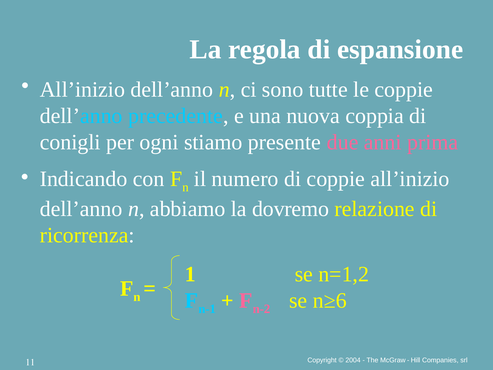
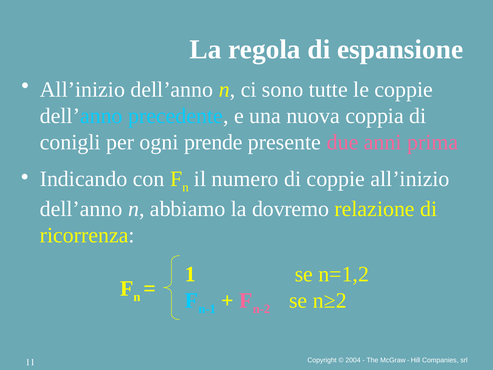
stiamo: stiamo -> prende (213, 142)
n≥6: n≥6 -> n≥2 (330, 300)
